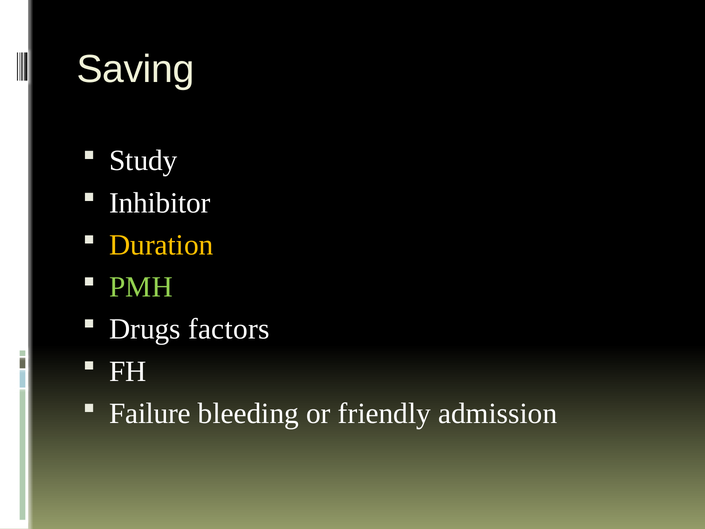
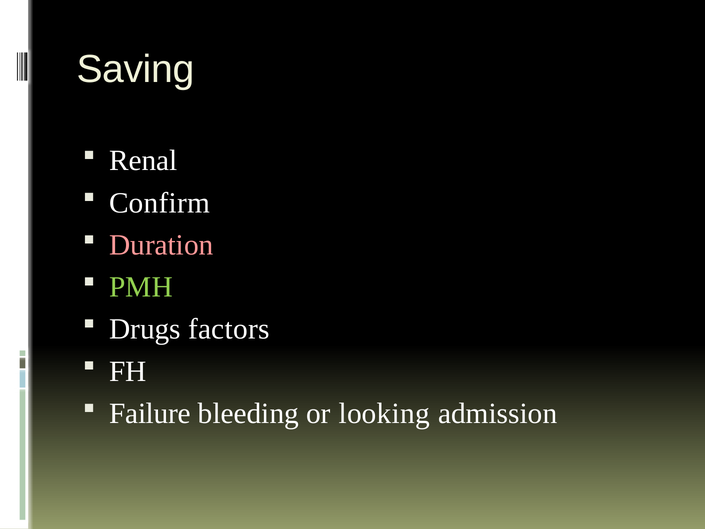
Study: Study -> Renal (143, 161)
Inhibitor: Inhibitor -> Confirm (160, 203)
Duration colour: yellow -> pink (161, 245)
friendly: friendly -> looking (384, 413)
